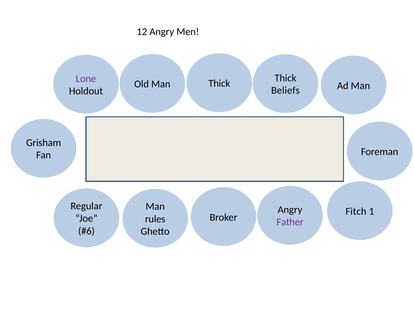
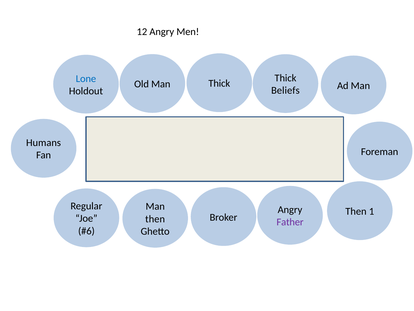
Lone colour: purple -> blue (86, 79)
Grisham: Grisham -> Humans (44, 143)
Fitch: Fitch -> Then (356, 211)
rules: rules -> then (155, 219)
